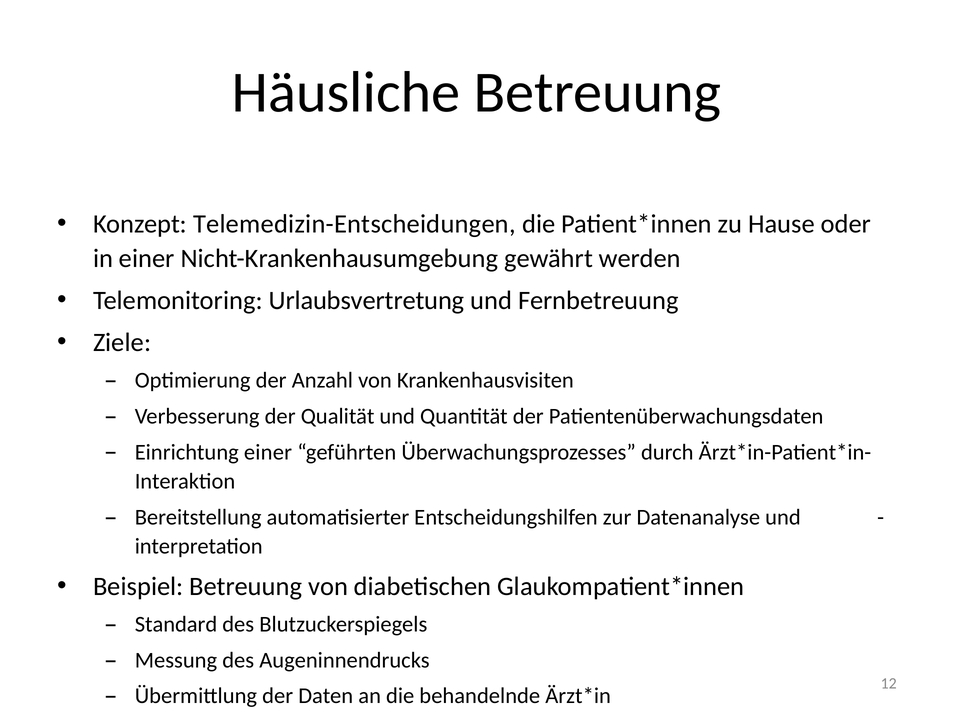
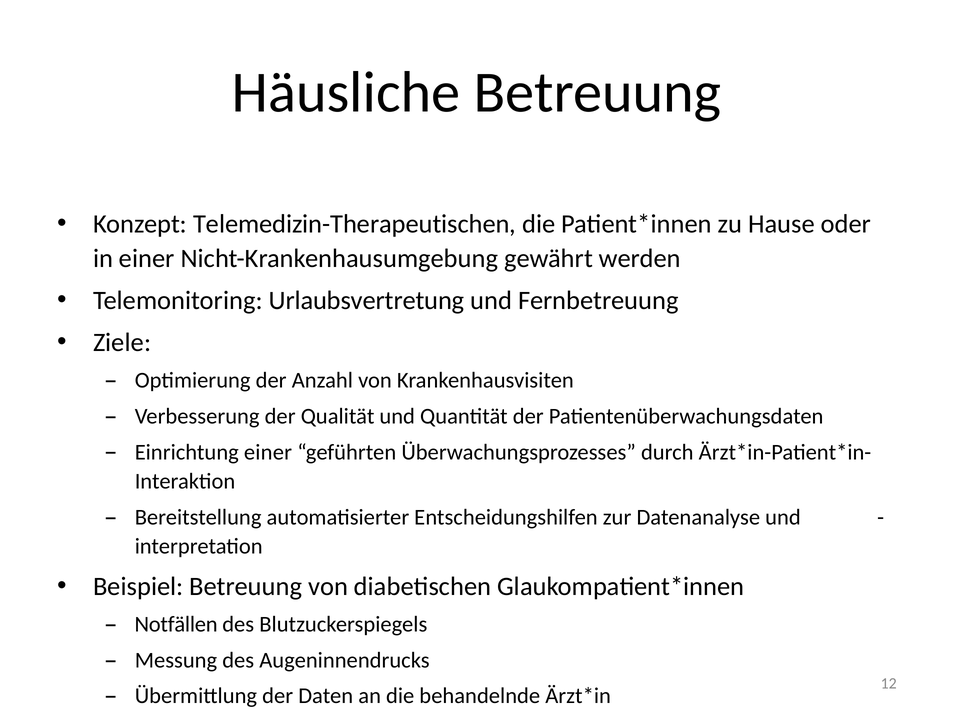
Telemedizin-Entscheidungen: Telemedizin-Entscheidungen -> Telemedizin-Therapeutischen (355, 224)
Standard: Standard -> Notfällen (176, 624)
